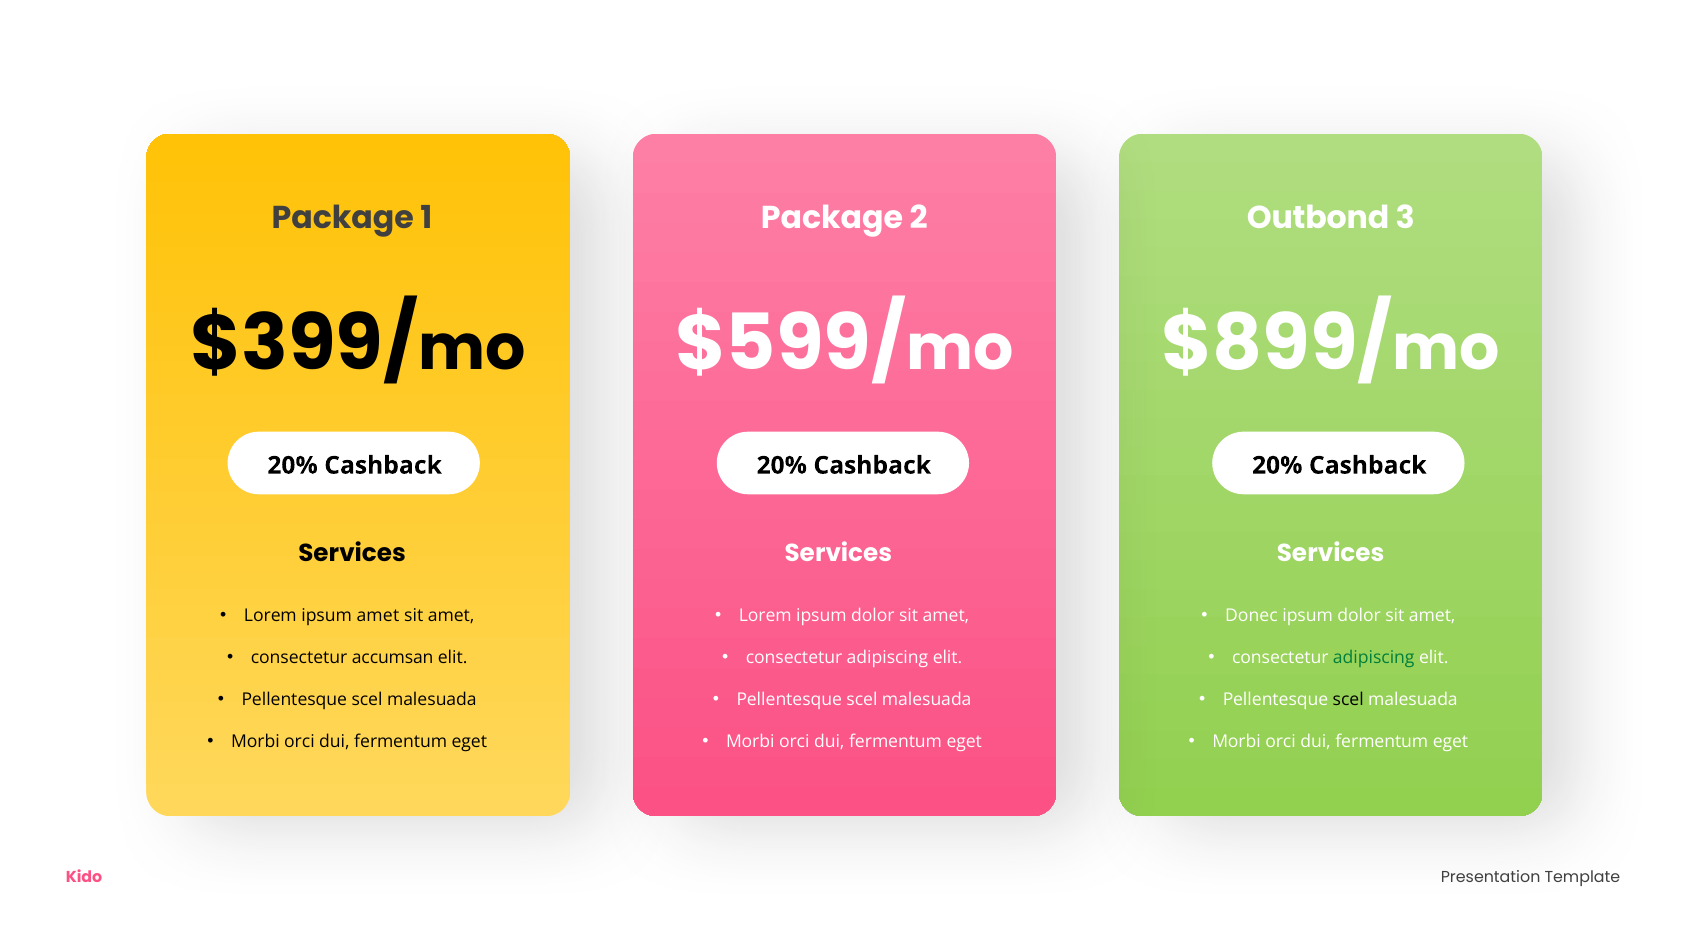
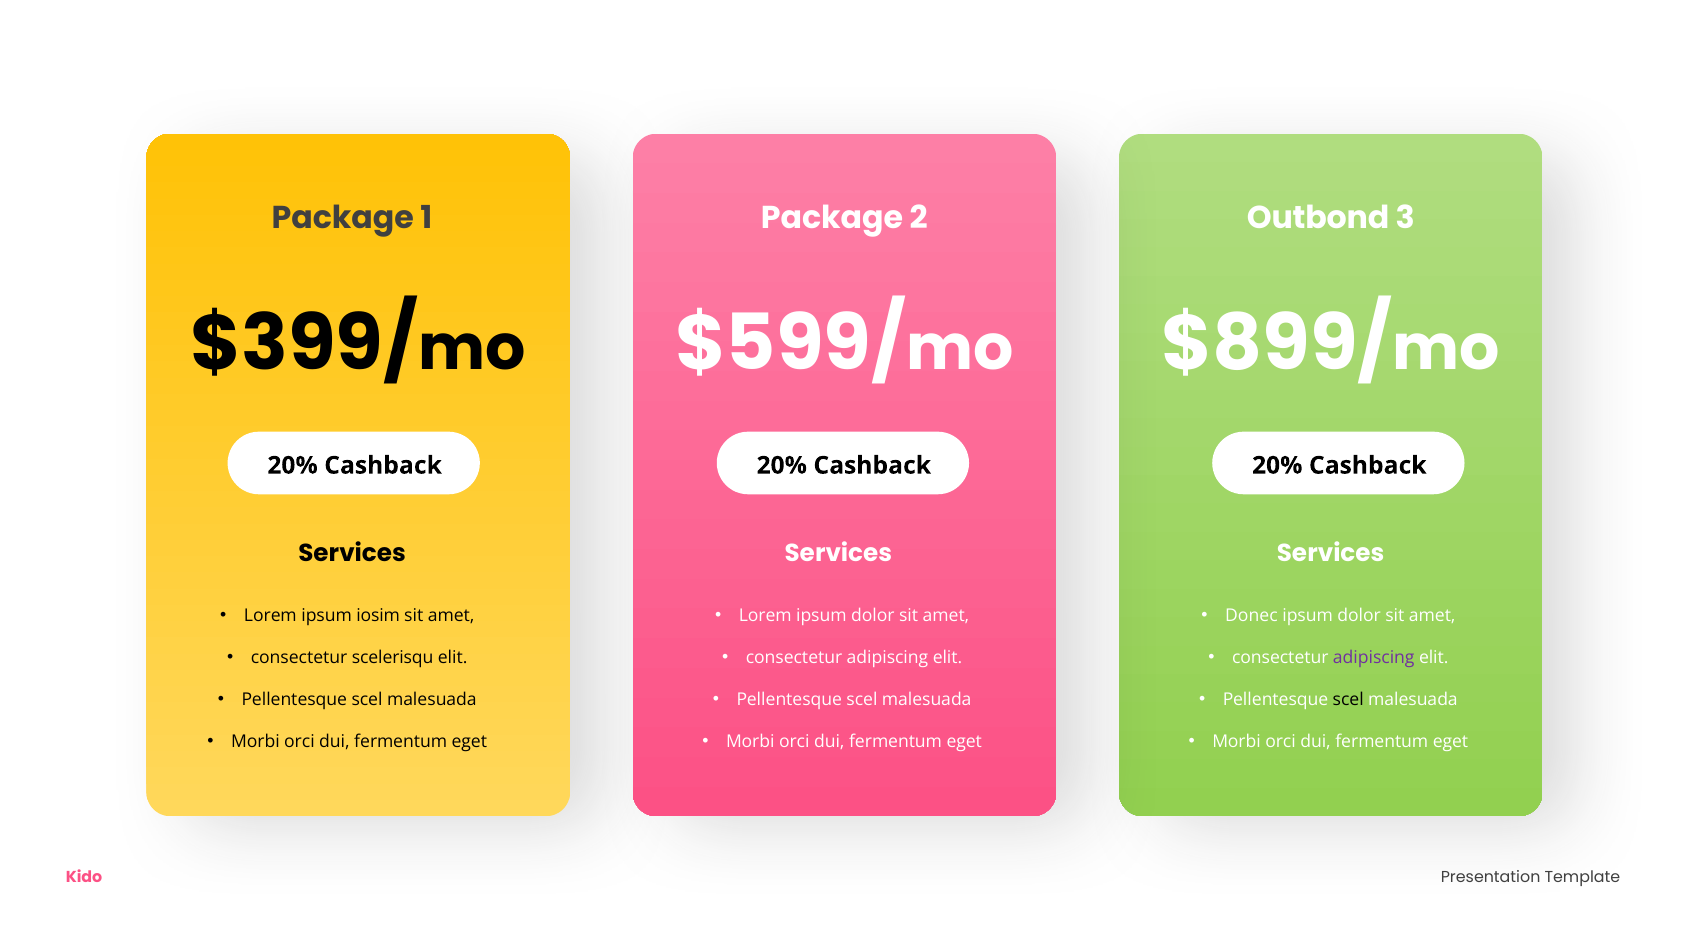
ipsum amet: amet -> iosim (378, 615)
accumsan: accumsan -> scelerisqu (393, 658)
adipiscing colour: green -> purple (1374, 658)
